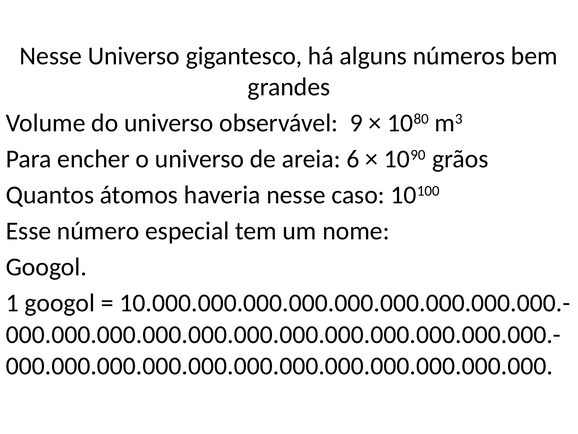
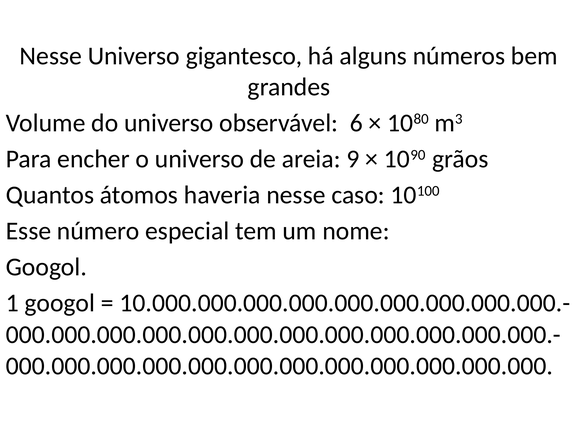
9: 9 -> 6 (356, 123)
6: 6 -> 9 (353, 159)
